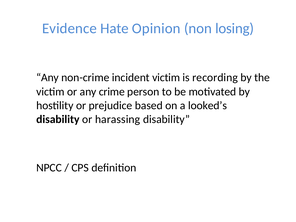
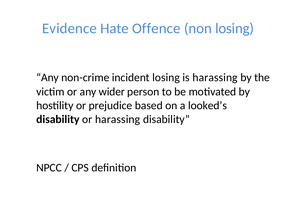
Opinion: Opinion -> Offence (156, 28)
incident victim: victim -> losing (166, 78)
is recording: recording -> harassing (215, 78)
crime: crime -> wider (112, 92)
